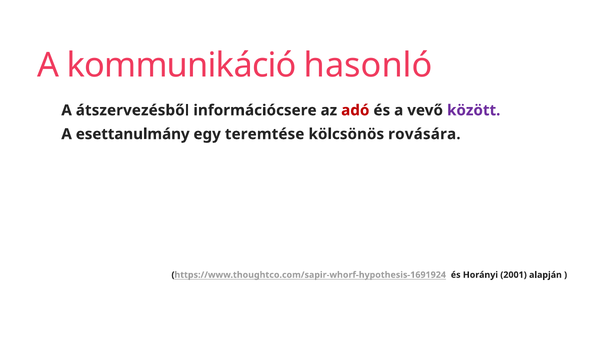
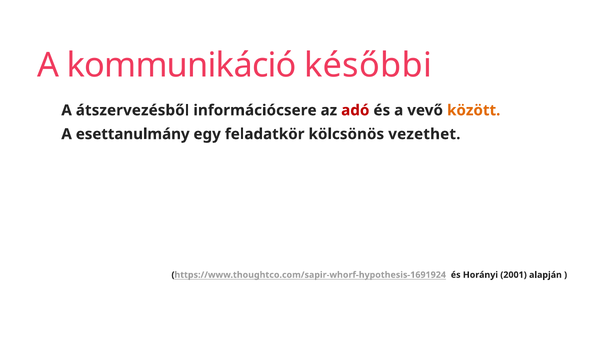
hasonló: hasonló -> későbbi (368, 66)
között colour: purple -> orange (474, 110)
teremtése: teremtése -> feladatkör (265, 134)
rovására: rovására -> vezethet (424, 134)
